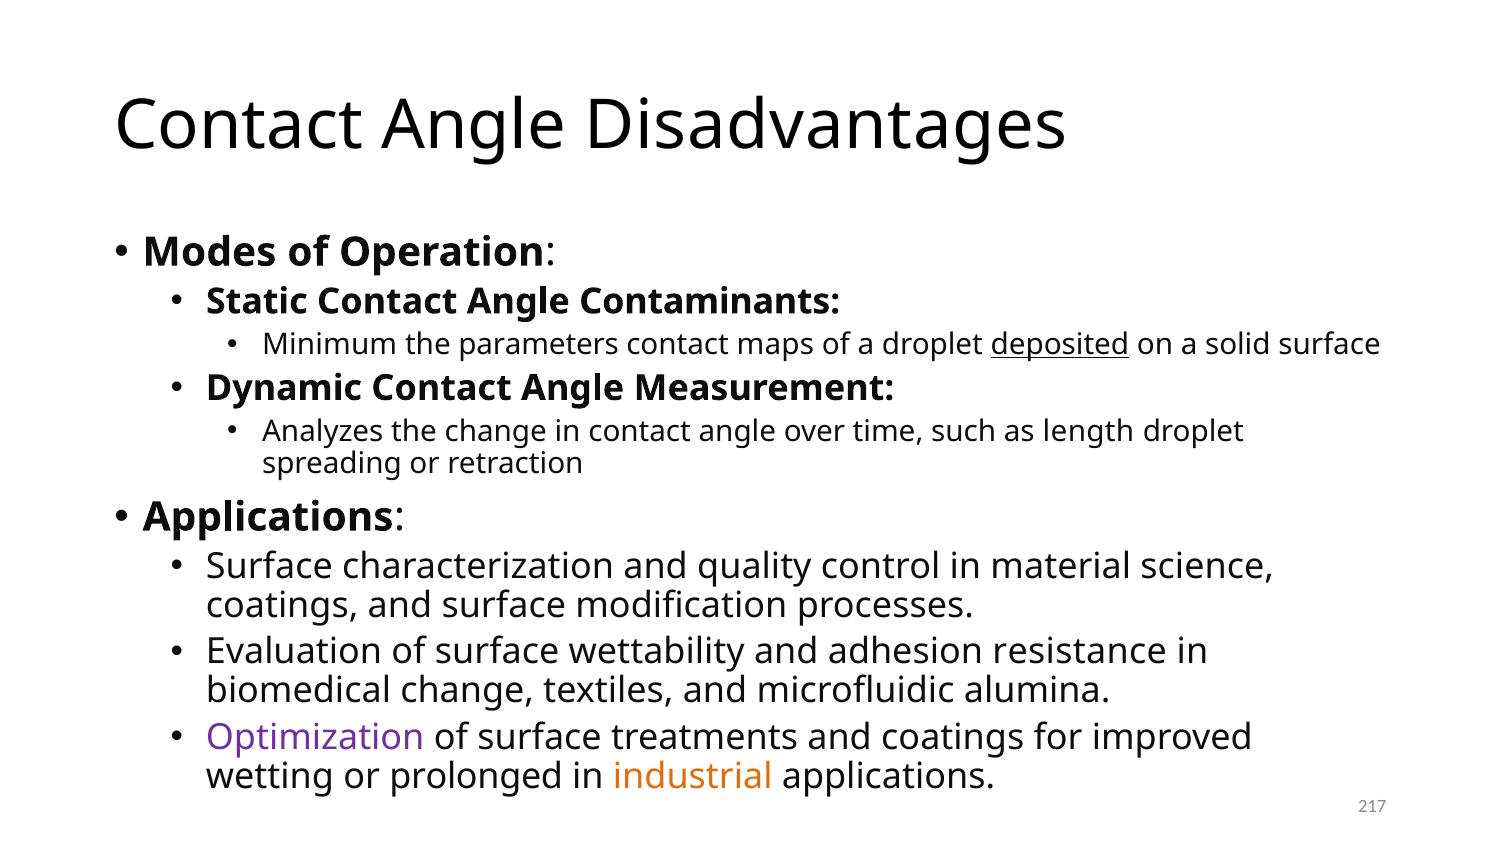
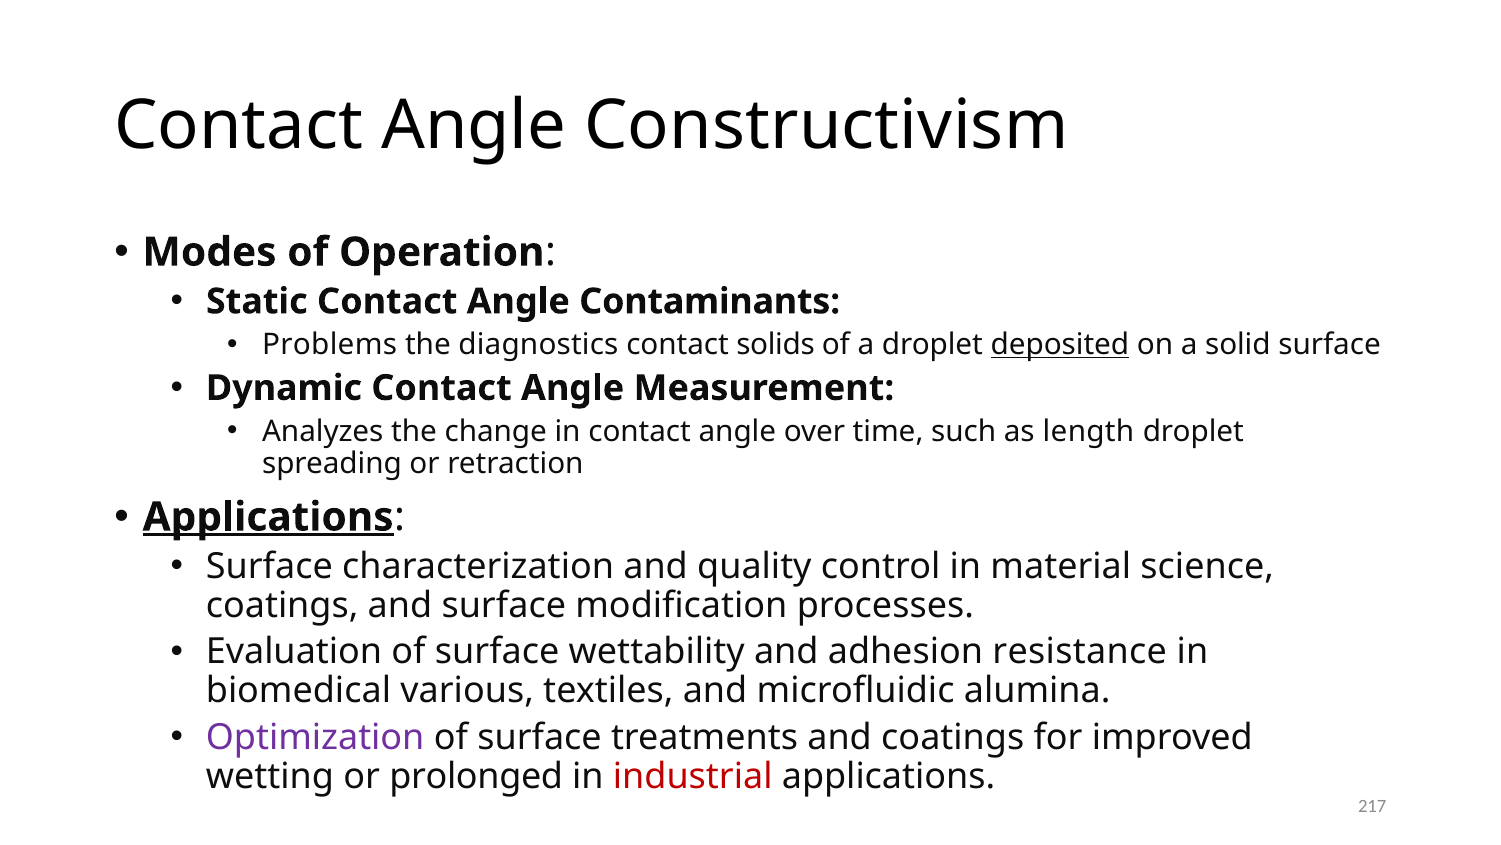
Disadvantages: Disadvantages -> Constructivism (826, 126)
Minimum: Minimum -> Problems (330, 345)
parameters: parameters -> diagnostics (538, 345)
maps: maps -> solids (776, 345)
Applications underline: none -> present (268, 517)
biomedical change: change -> various (467, 690)
industrial colour: orange -> red (693, 776)
